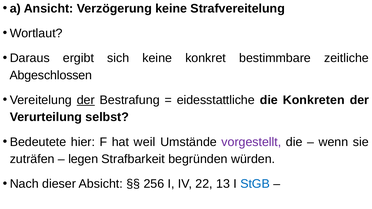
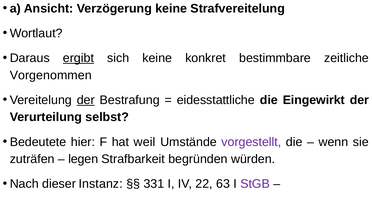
ergibt underline: none -> present (78, 58)
Abgeschlossen: Abgeschlossen -> Vorgenommen (51, 75)
Konkreten: Konkreten -> Eingewirkt (314, 100)
Absicht: Absicht -> Instanz (101, 184)
256: 256 -> 331 (154, 184)
13: 13 -> 63 (223, 184)
StGB colour: blue -> purple (255, 184)
